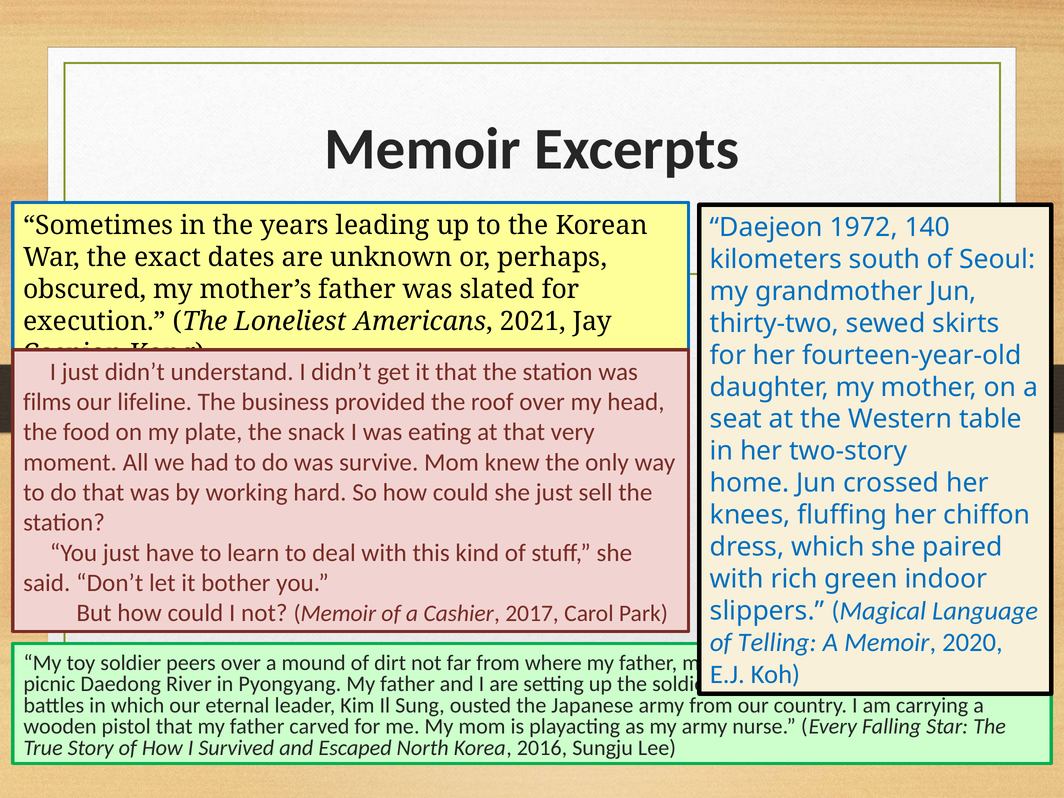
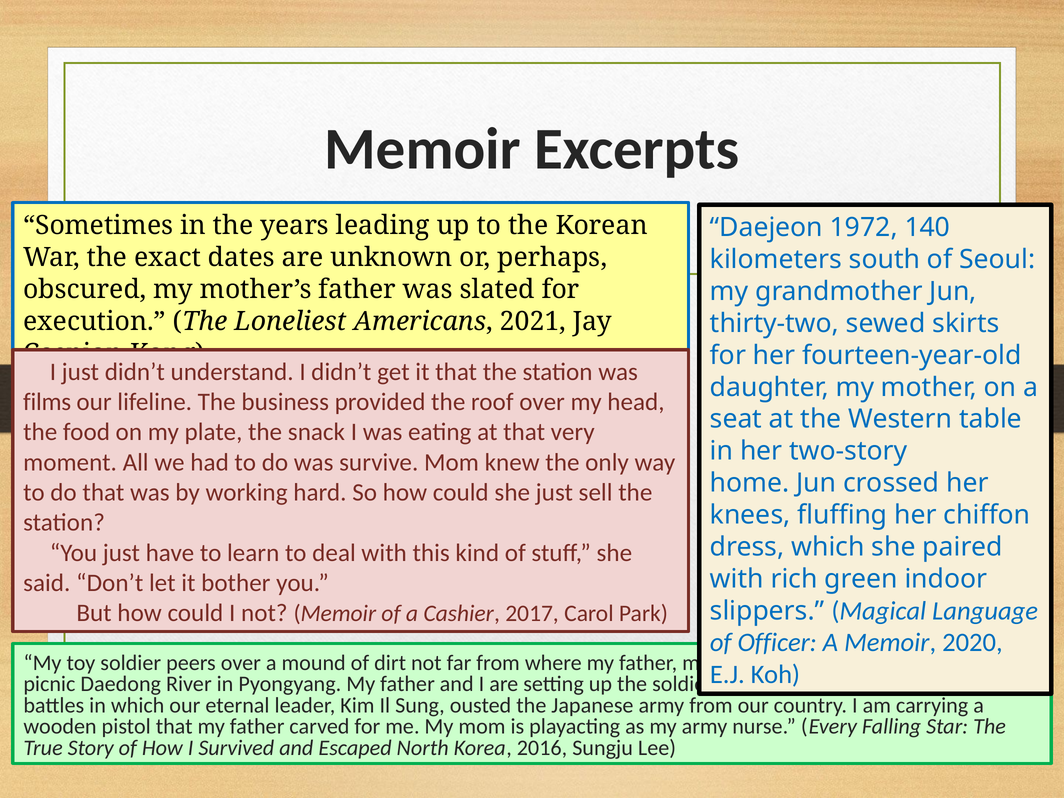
Telling: Telling -> Officer (777, 643)
